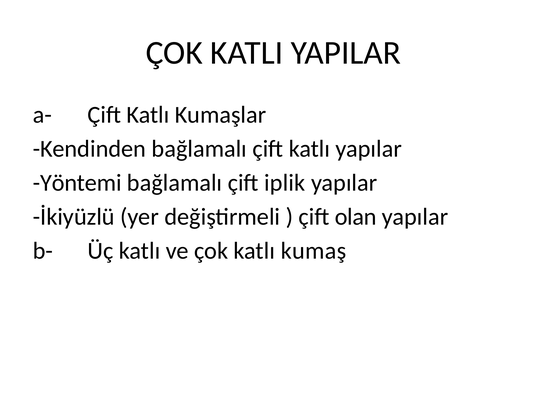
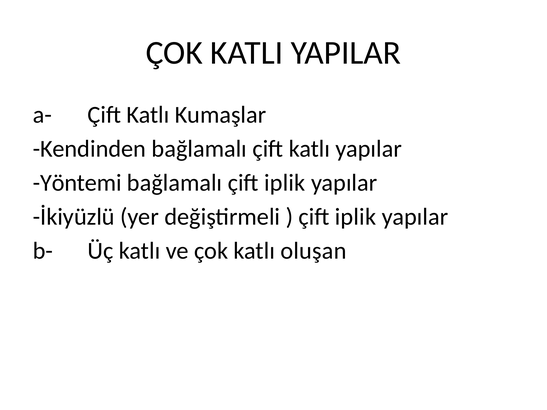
olan: olan -> iplik (355, 217)
kumaş: kumaş -> oluşan (314, 251)
